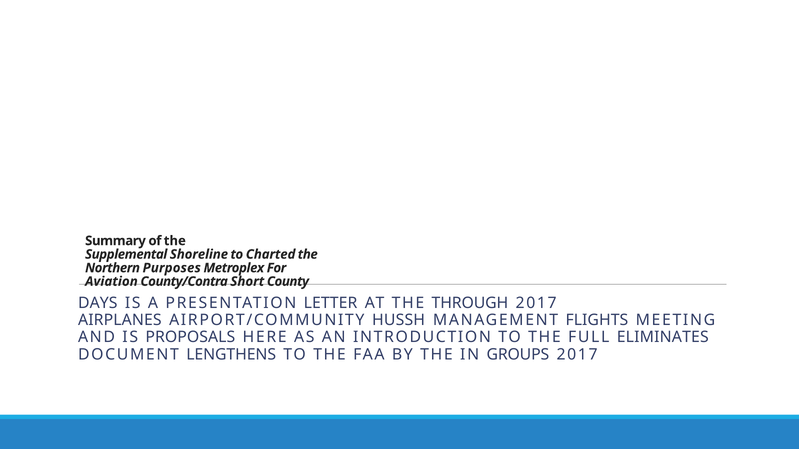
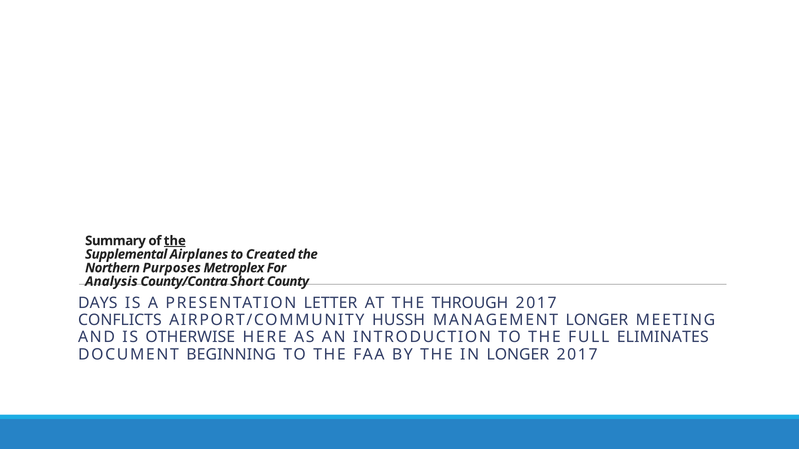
the underline: none -> present (175, 241)
Shoreline: Shoreline -> Airplanes (199, 255)
Charted: Charted -> Created (271, 255)
Aviation: Aviation -> Analysis (111, 282)
AIRPLANES: AIRPLANES -> CONFLICTS (120, 321)
MANAGEMENT FLIGHTS: FLIGHTS -> LONGER (597, 321)
PROPOSALS: PROPOSALS -> OTHERWISE (190, 338)
LENGTHENS: LENGTHENS -> BEGINNING (231, 355)
IN GROUPS: GROUPS -> LONGER (518, 355)
